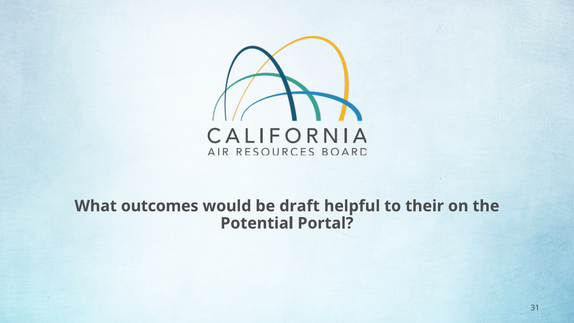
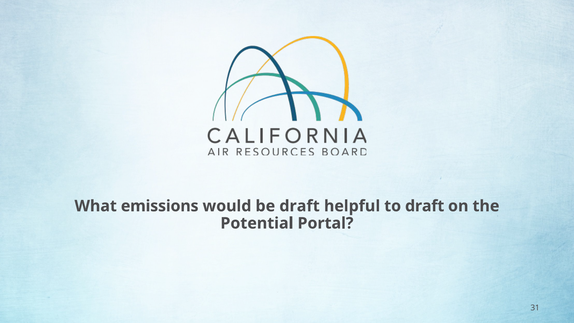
outcomes: outcomes -> emissions (160, 206)
to their: their -> draft (425, 206)
